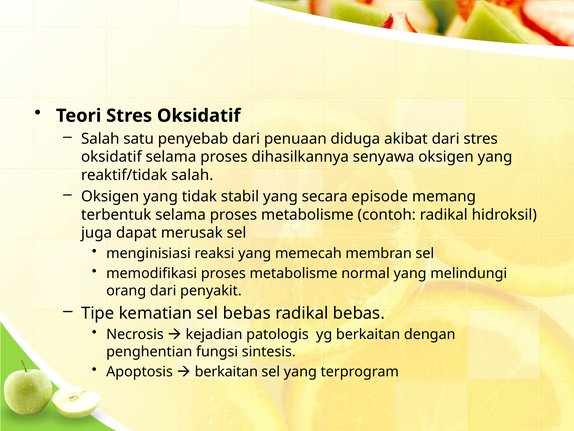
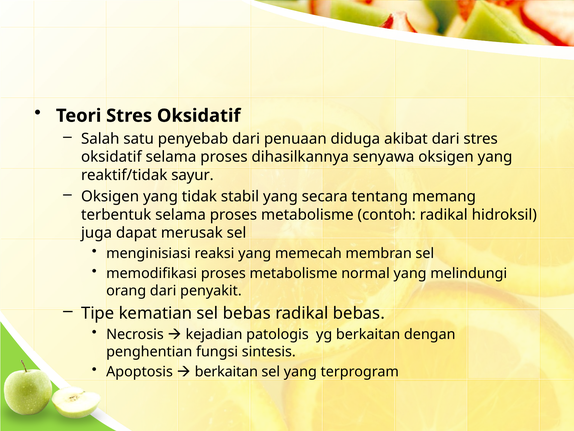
reaktif/tidak salah: salah -> sayur (192, 175)
episode: episode -> tentang (380, 196)
